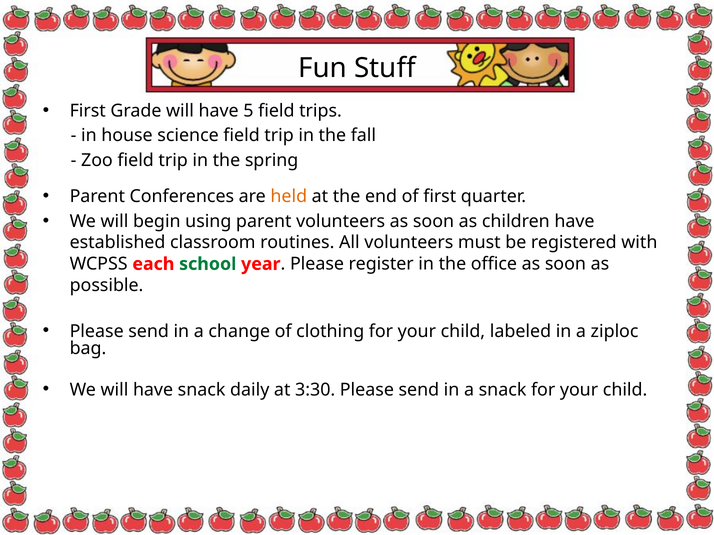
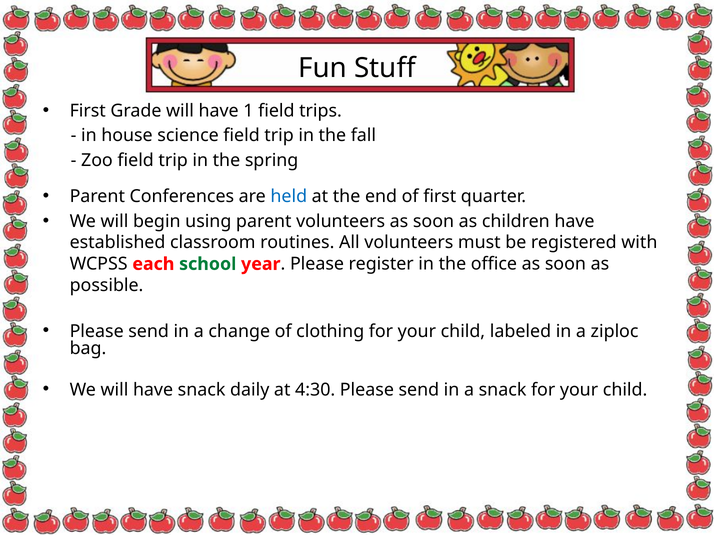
5: 5 -> 1 (248, 111)
held colour: orange -> blue (289, 196)
3:30: 3:30 -> 4:30 (315, 390)
